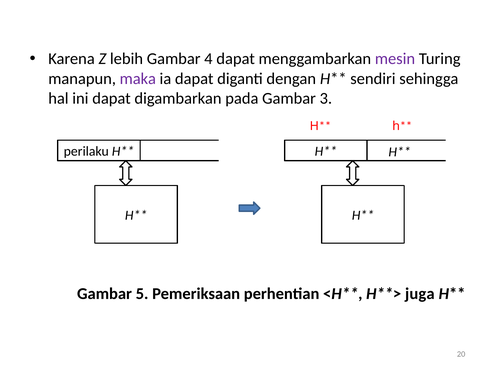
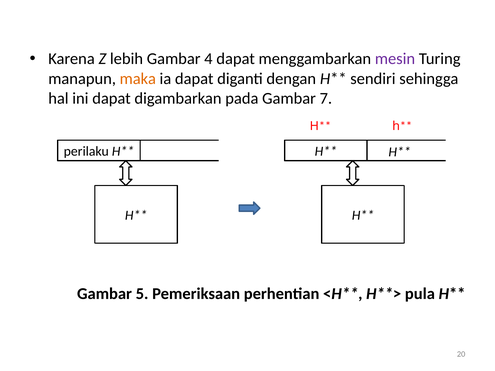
maka colour: purple -> orange (138, 79)
3: 3 -> 7 (326, 99)
juga: juga -> pula (420, 294)
